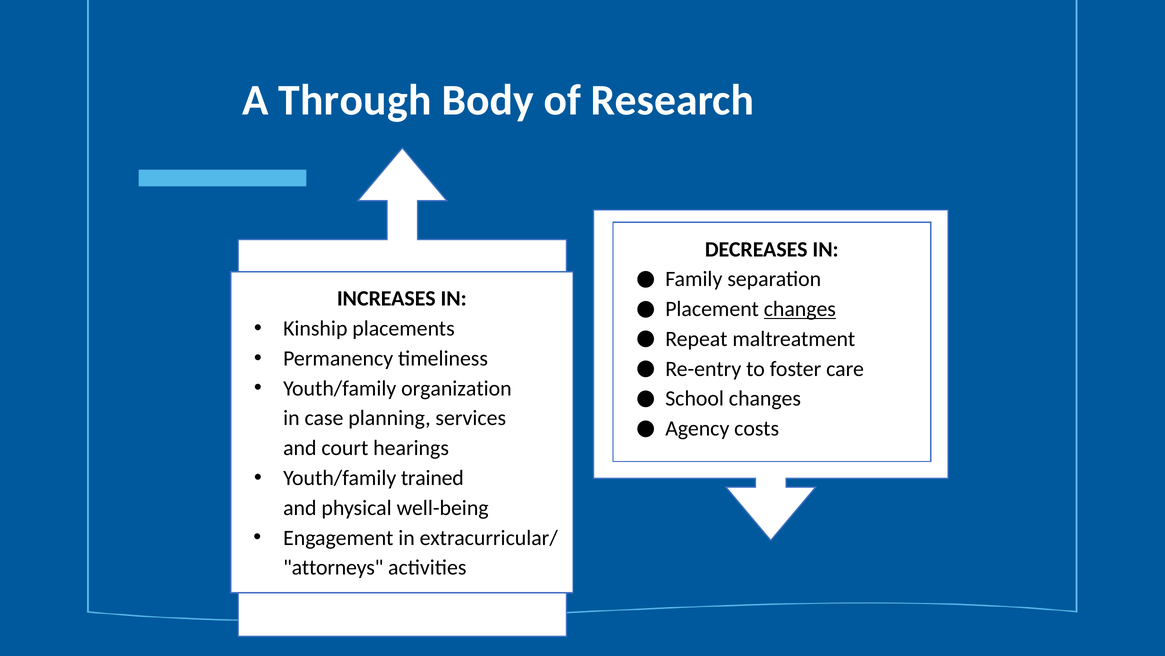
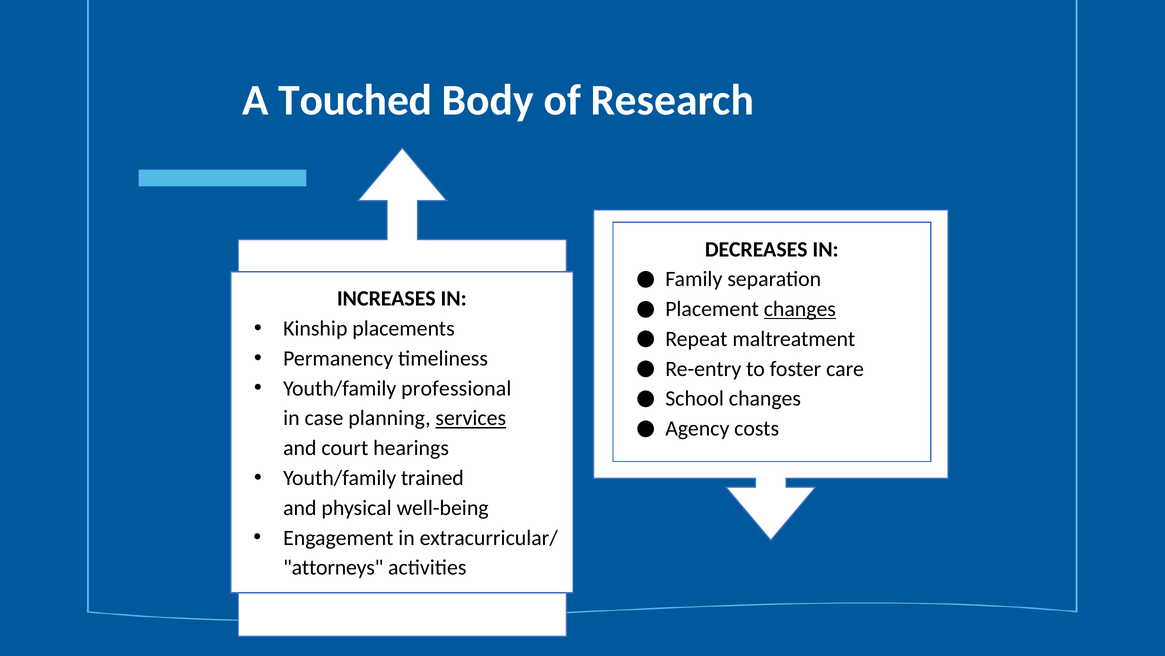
Through: Through -> Touched (355, 100)
organization: organization -> professional (456, 388)
services underline: none -> present (471, 418)
